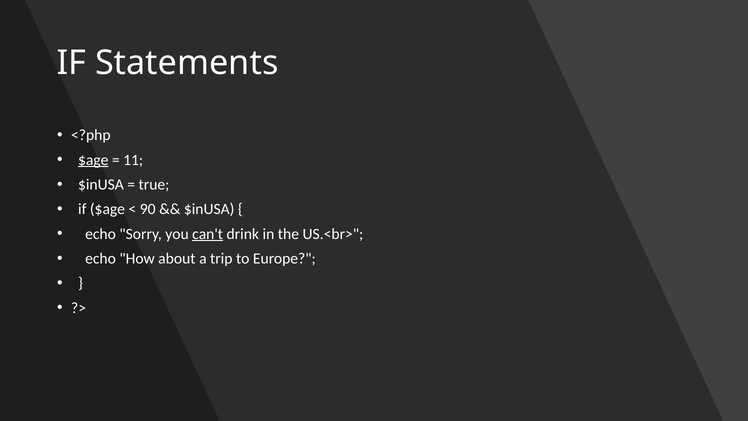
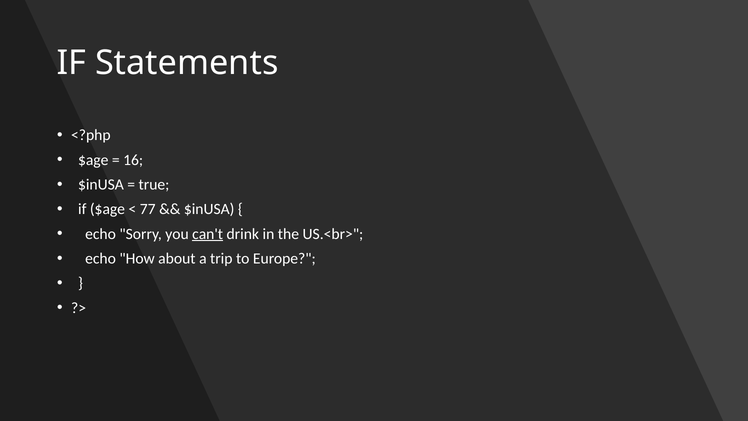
$age underline: present -> none (93, 160)
11: 11 -> 16 (133, 160)
90: 90 -> 77 (148, 209)
